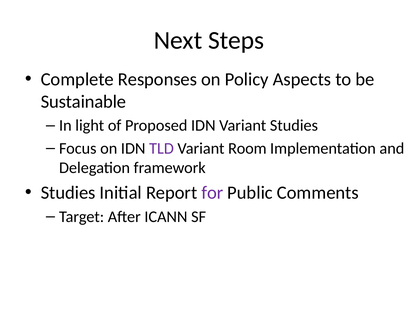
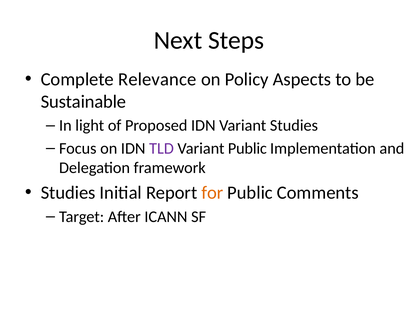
Responses: Responses -> Relevance (157, 79)
Variant Room: Room -> Public (247, 148)
for colour: purple -> orange (212, 192)
